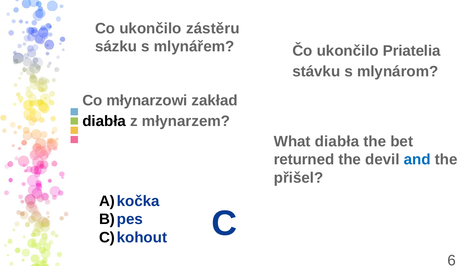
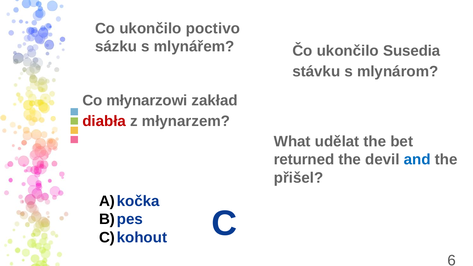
zástěru: zástěru -> poctivo (213, 28)
Priatelia: Priatelia -> Susedia (412, 51)
diabła colour: black -> red (104, 121)
What diabła: diabła -> udělat (337, 142)
